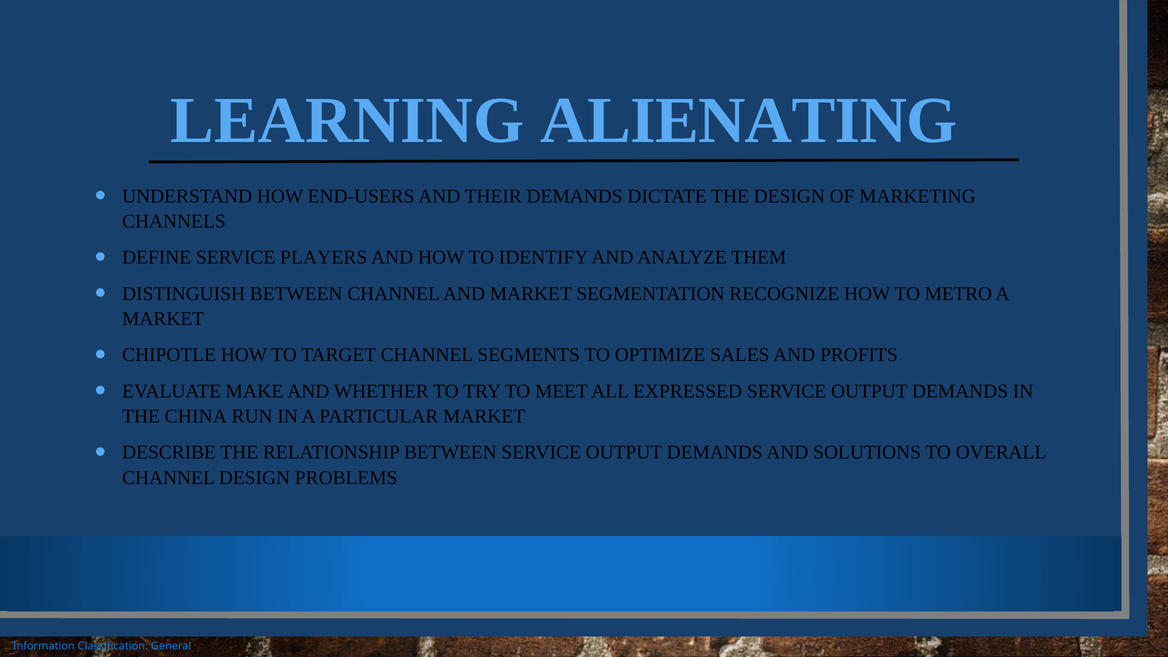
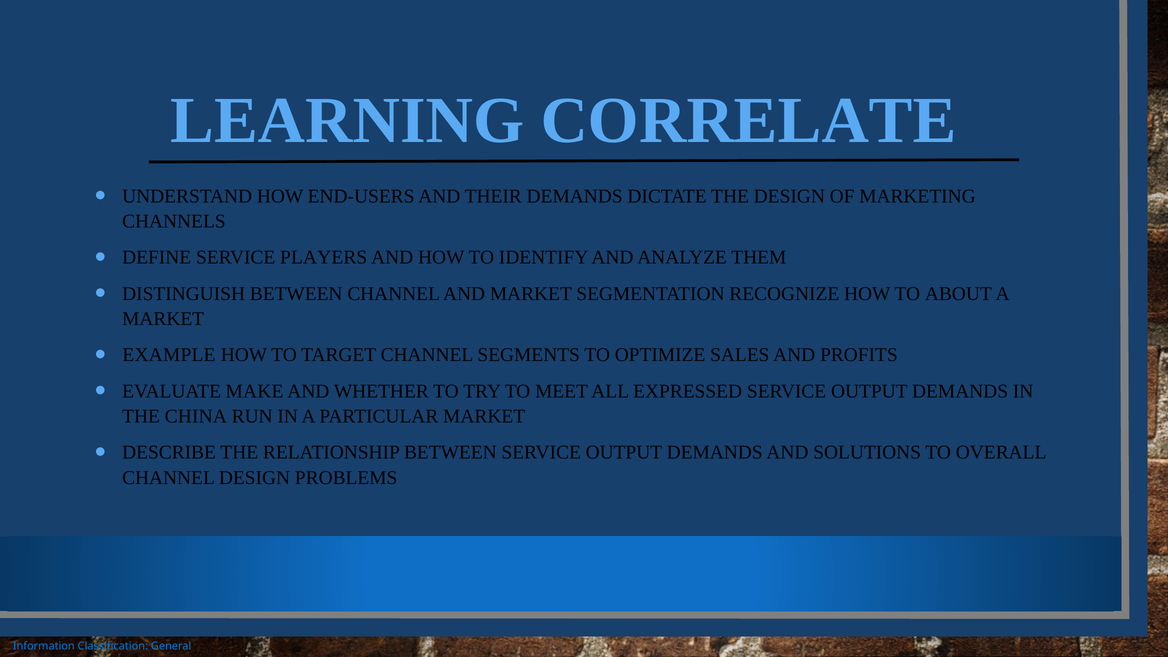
ALIENATING: ALIENATING -> CORRELATE (749, 120)
METRO: METRO -> ABOUT (958, 294)
CHIPOTLE: CHIPOTLE -> EXAMPLE (169, 355)
